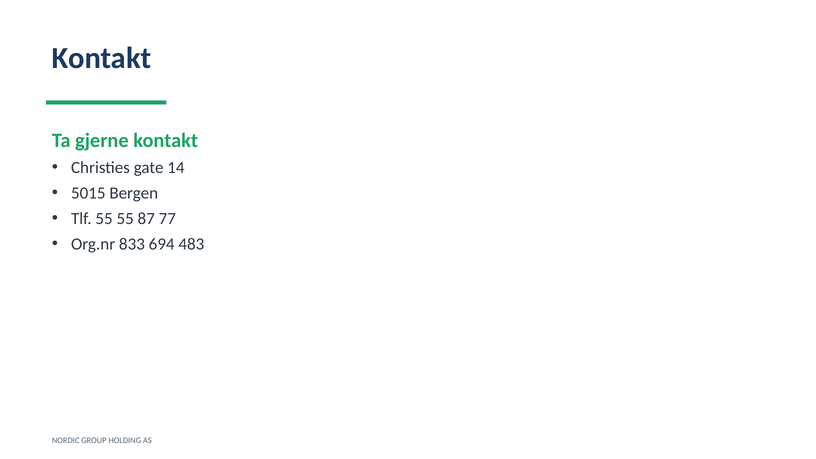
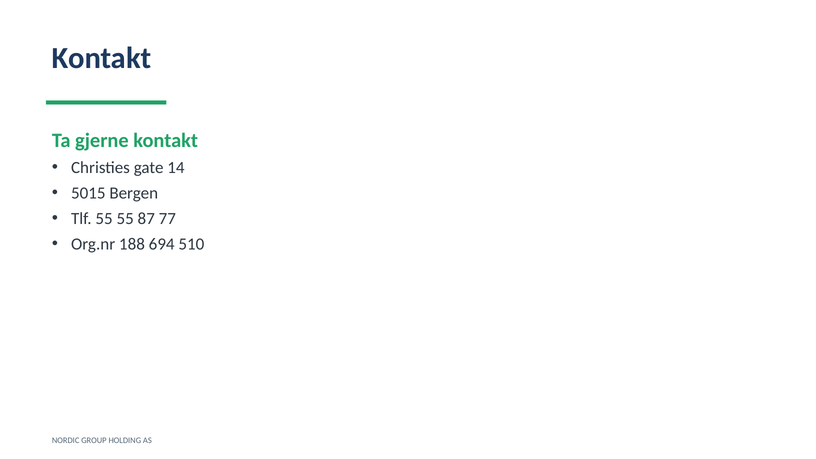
833: 833 -> 188 (132, 244)
483: 483 -> 510 (191, 244)
